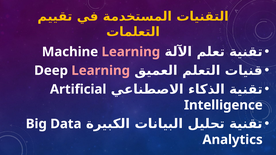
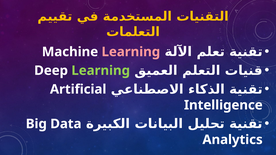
Learning colour: pink -> light green (101, 71)
